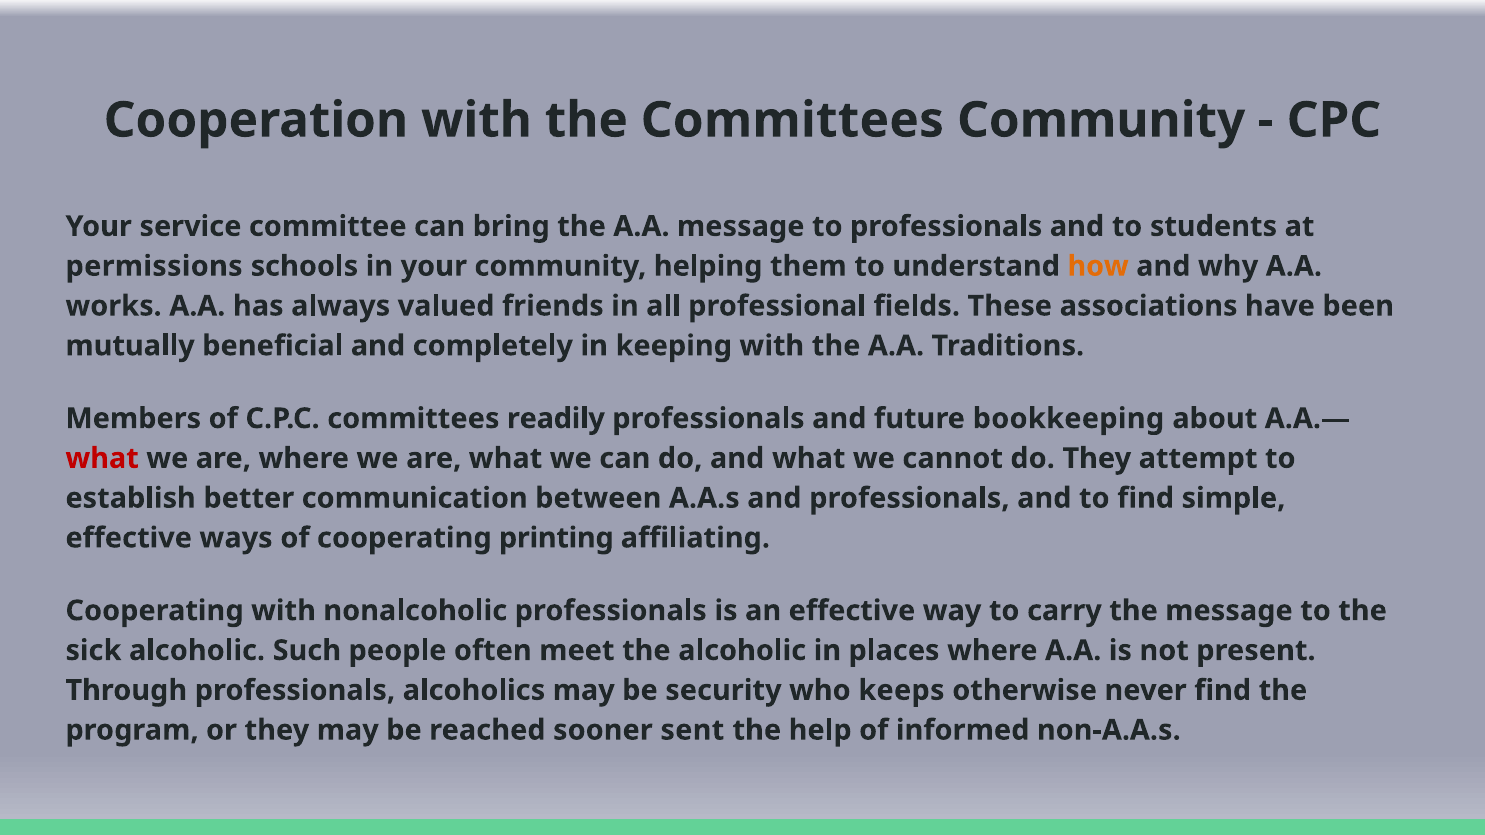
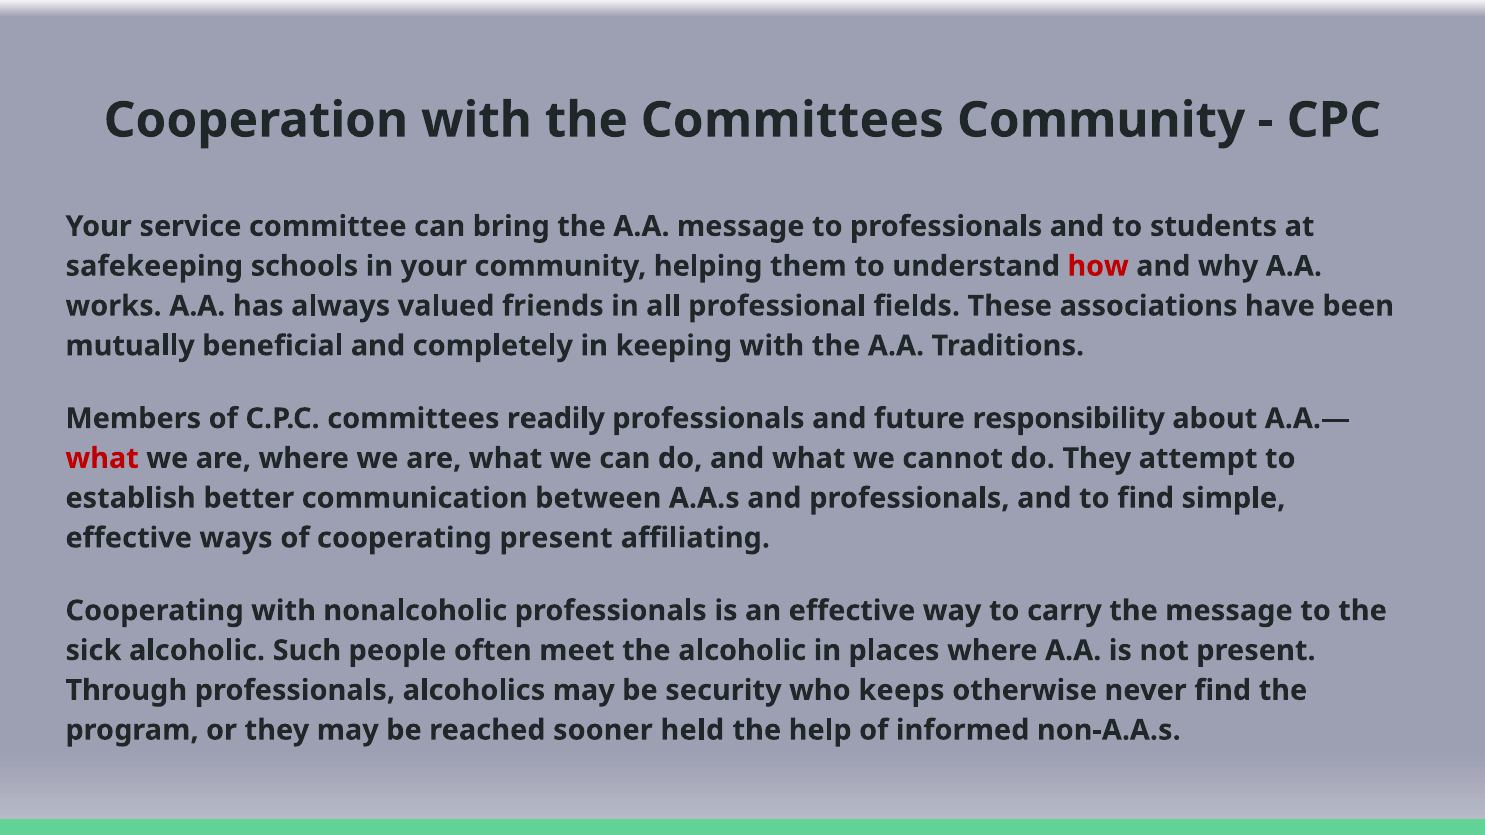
permissions: permissions -> safekeeping (154, 266)
how colour: orange -> red (1098, 266)
bookkeeping: bookkeeping -> responsibility (1069, 419)
cooperating printing: printing -> present (556, 538)
sent: sent -> held (692, 730)
